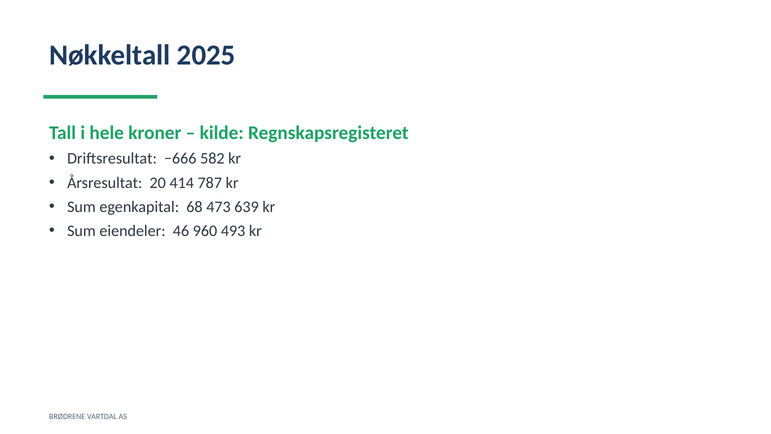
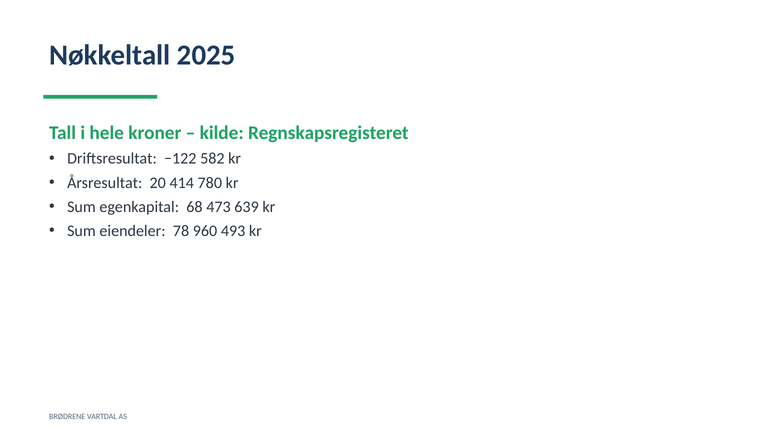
−666: −666 -> −122 (180, 159)
787: 787 -> 780 (210, 183)
46: 46 -> 78 (181, 231)
